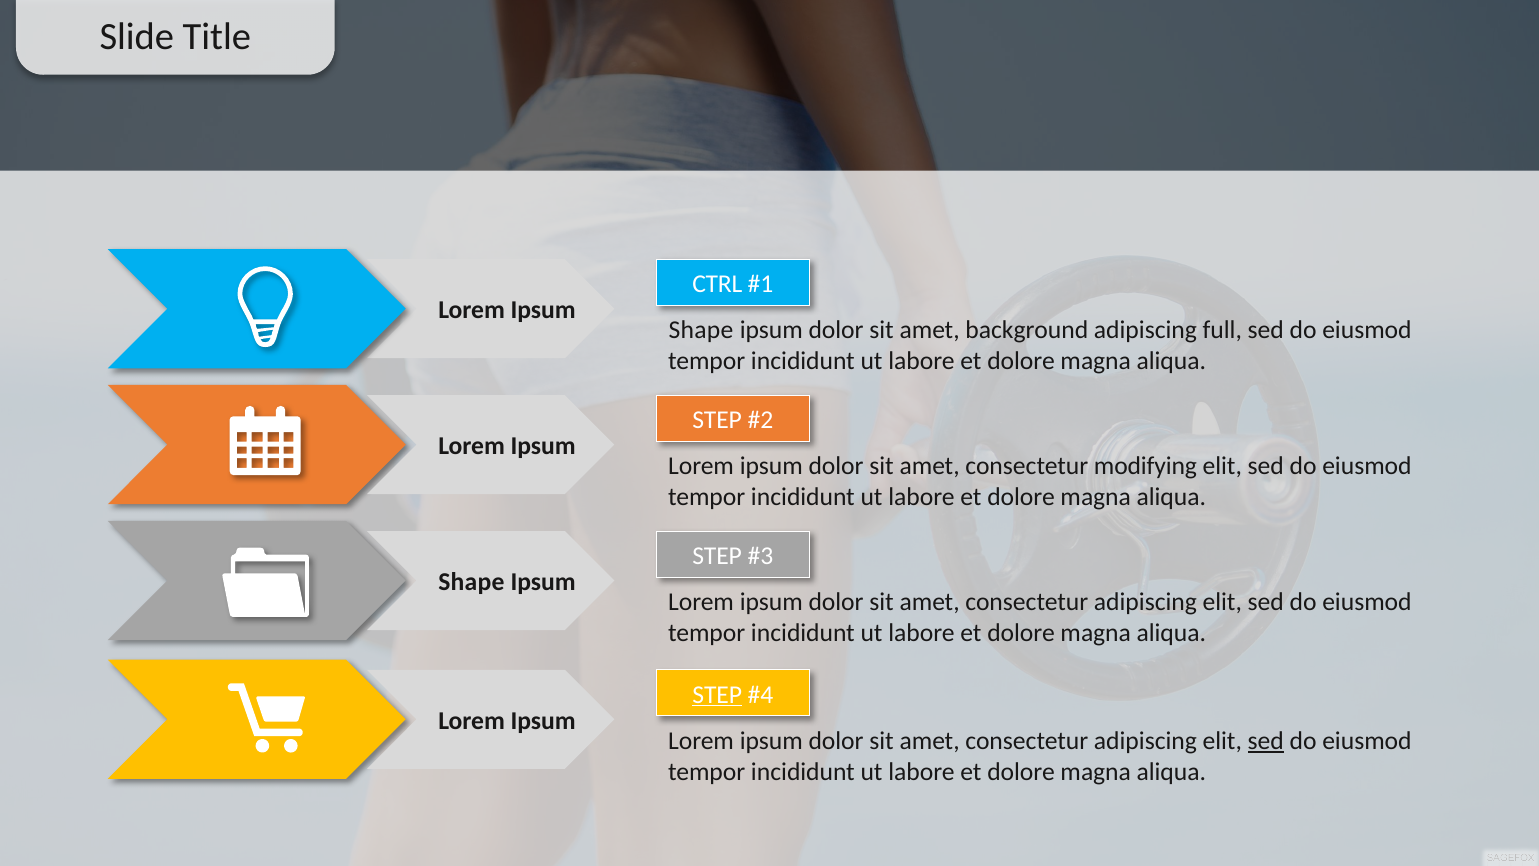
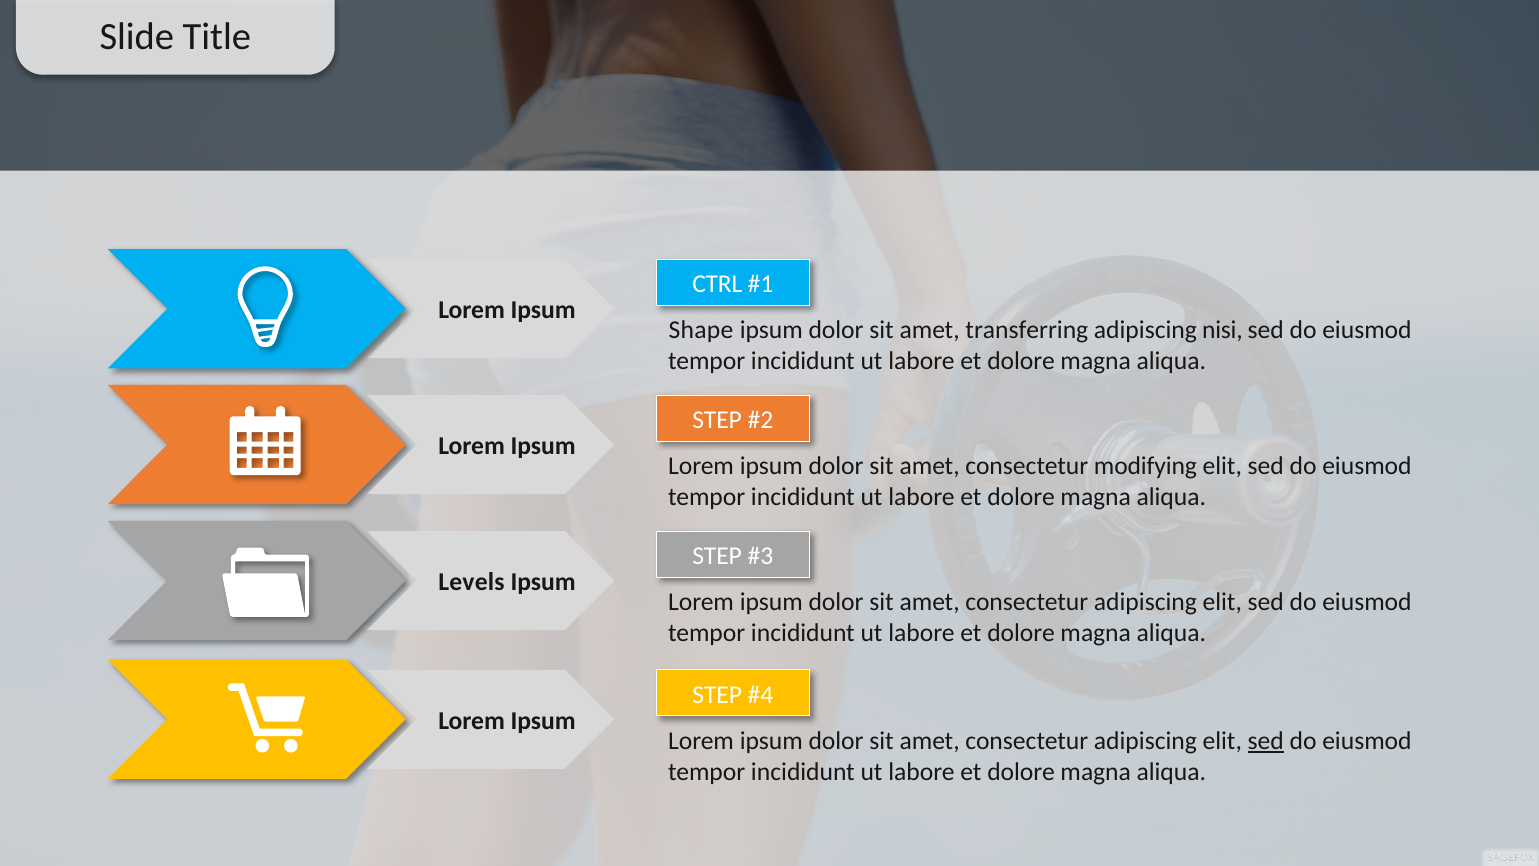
background: background -> transferring (1027, 330)
full: full -> nisi (1222, 330)
Shape: Shape -> Levels (471, 582)
STEP underline: present -> none (717, 694)
